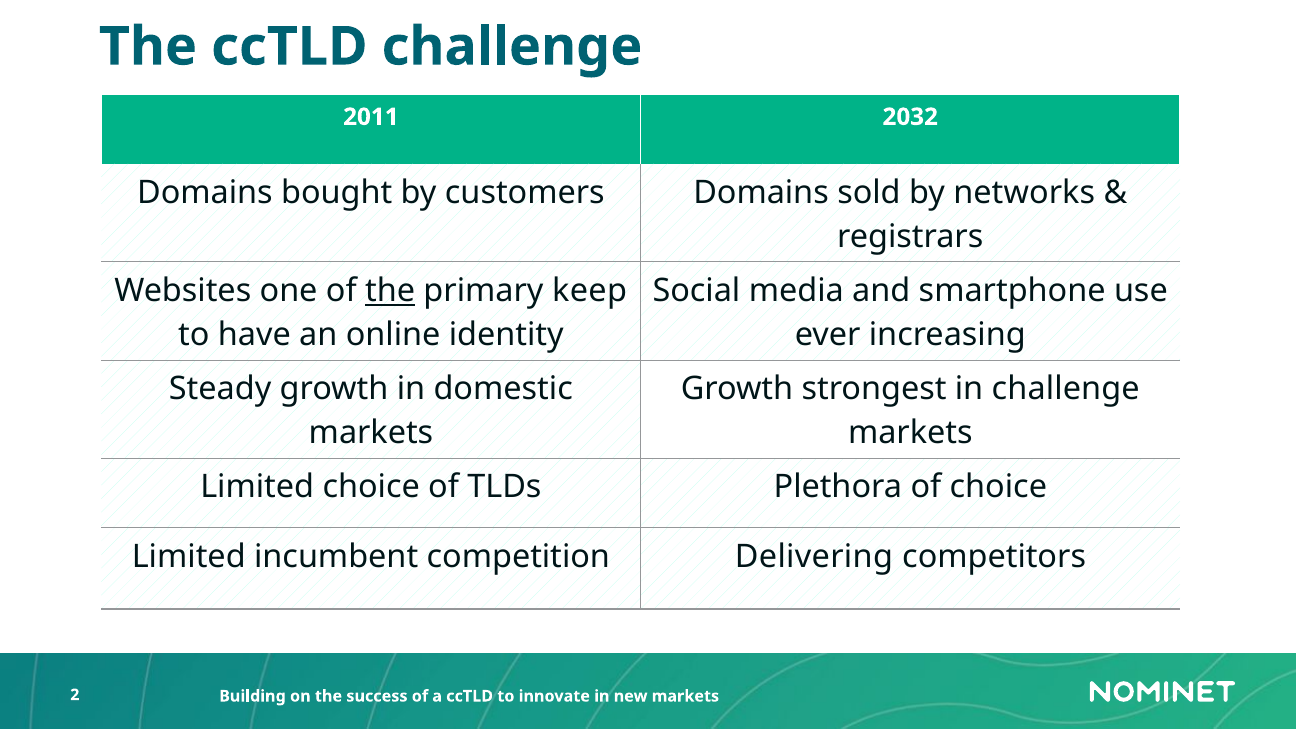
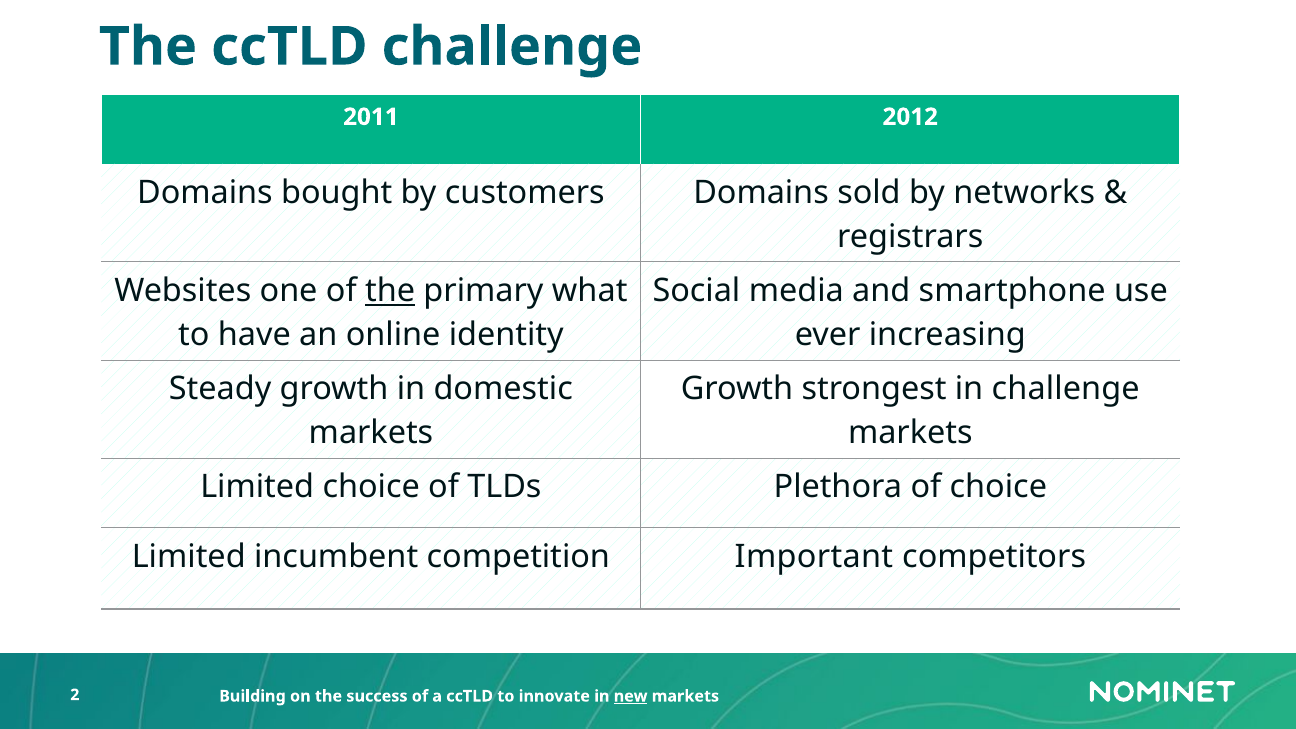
2032: 2032 -> 2012 (910, 117)
keep: keep -> what (590, 291)
Delivering: Delivering -> Important (814, 557)
new underline: none -> present (631, 696)
